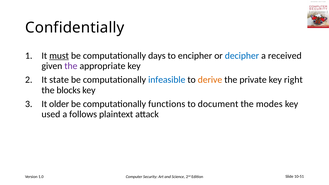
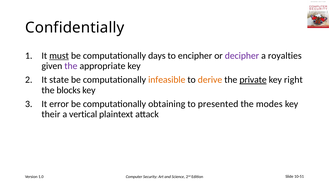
decipher colour: blue -> purple (242, 56)
received: received -> royalties (285, 56)
infeasible colour: blue -> orange (167, 80)
private underline: none -> present (253, 80)
older: older -> error (59, 104)
functions: functions -> obtaining (167, 104)
document: document -> presented (218, 104)
used: used -> their (51, 114)
follows: follows -> vertical (83, 114)
